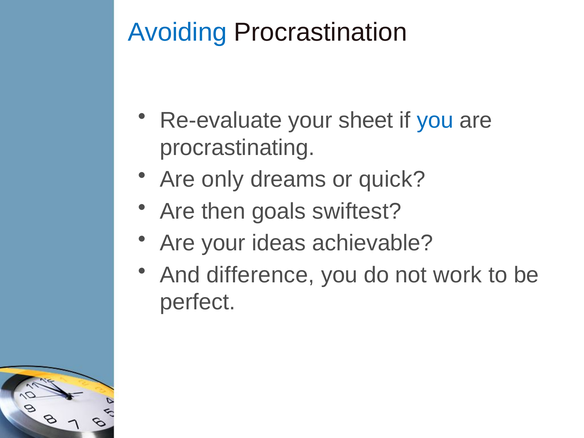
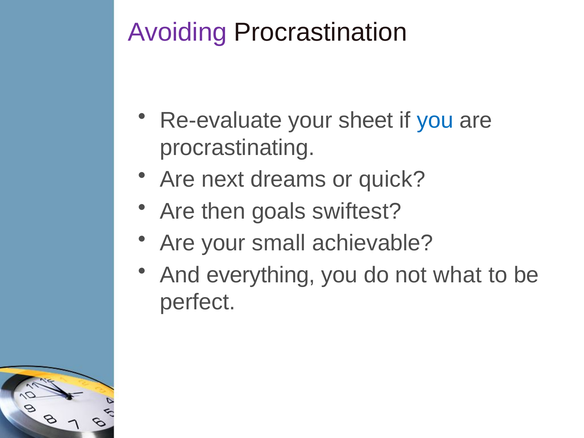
Avoiding colour: blue -> purple (177, 32)
only: only -> next (223, 179)
ideas: ideas -> small (279, 243)
difference: difference -> everything (261, 275)
work: work -> what (458, 275)
